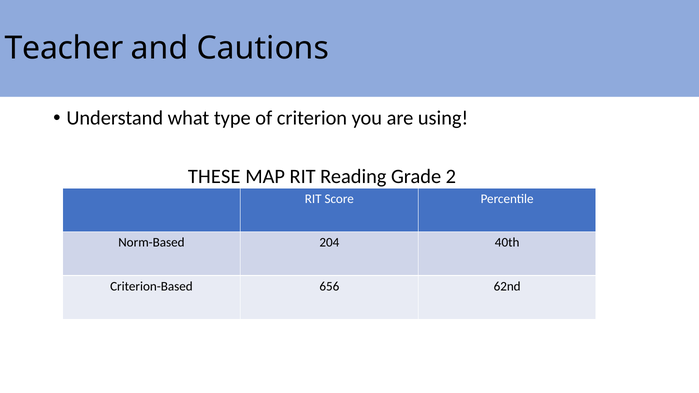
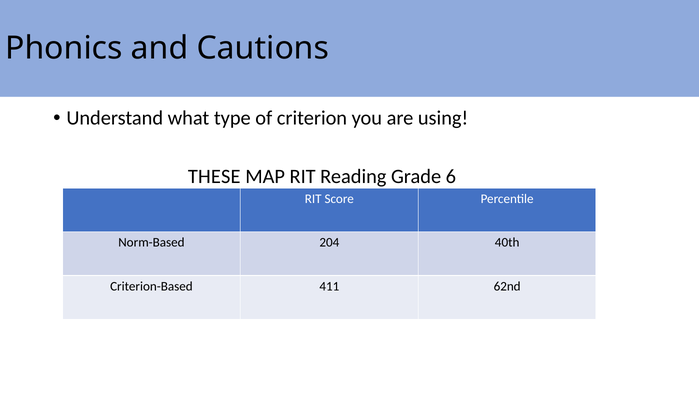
Teacher: Teacher -> Phonics (64, 48)
2: 2 -> 6 (451, 177)
656: 656 -> 411 (329, 286)
